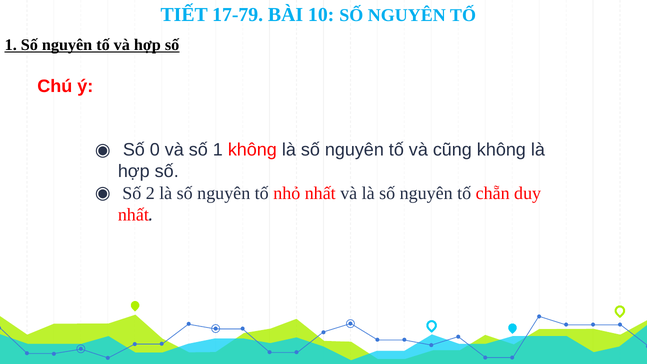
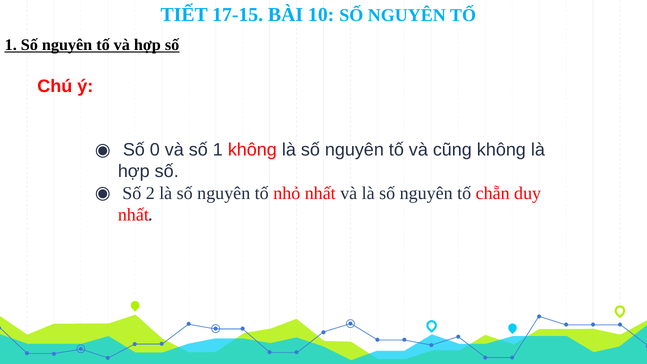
17-79: 17-79 -> 17-15 (238, 15)
